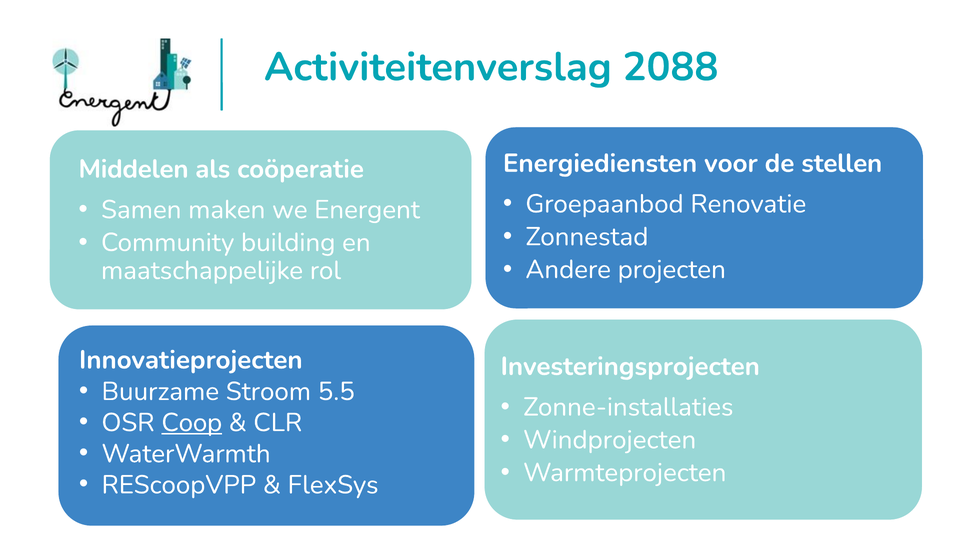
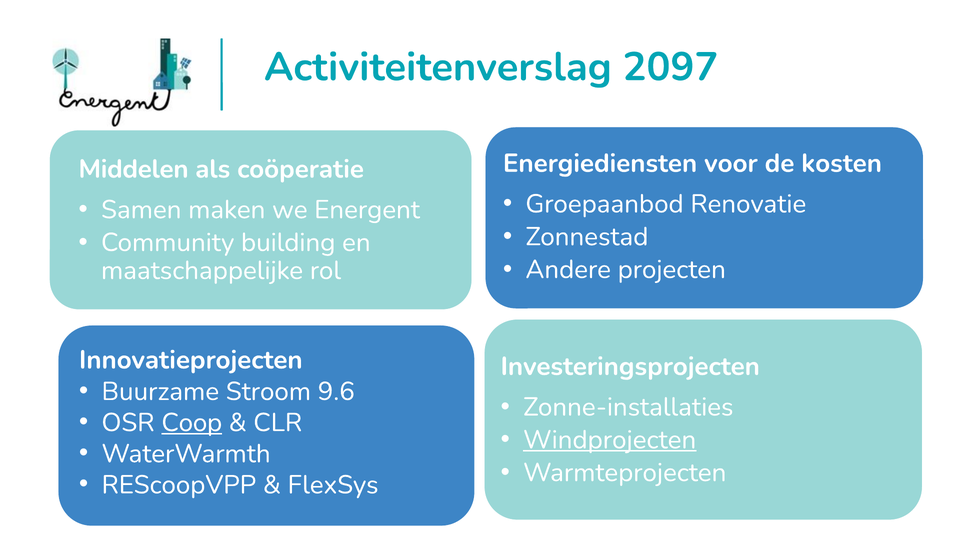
2088: 2088 -> 2097 (670, 67)
stellen: stellen -> kosten (842, 163)
5.5: 5.5 -> 9.6 (336, 391)
Windprojecten underline: none -> present (610, 440)
